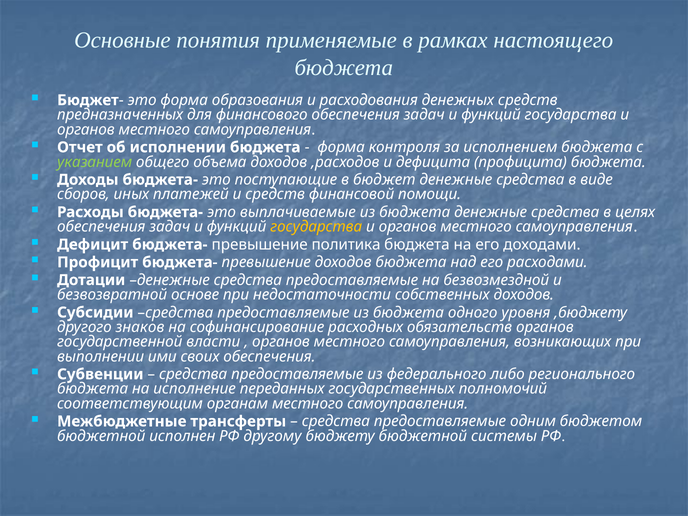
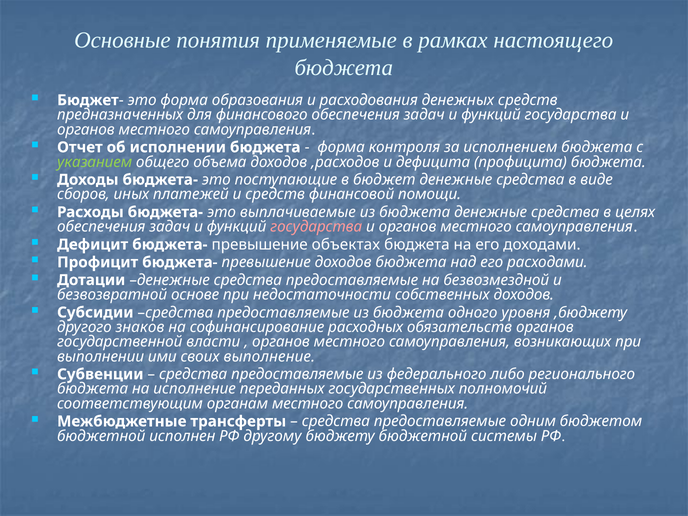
государства colour: yellow -> pink (316, 227)
политика: политика -> объектах (346, 245)
своих обеспечения: обеспечения -> выполнение (269, 357)
